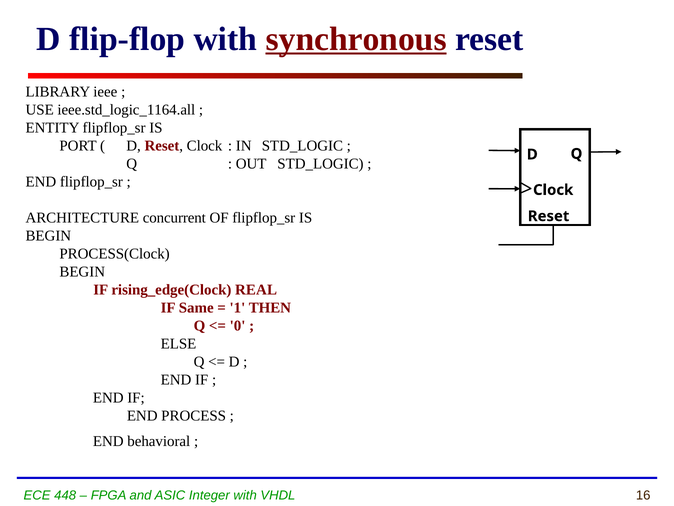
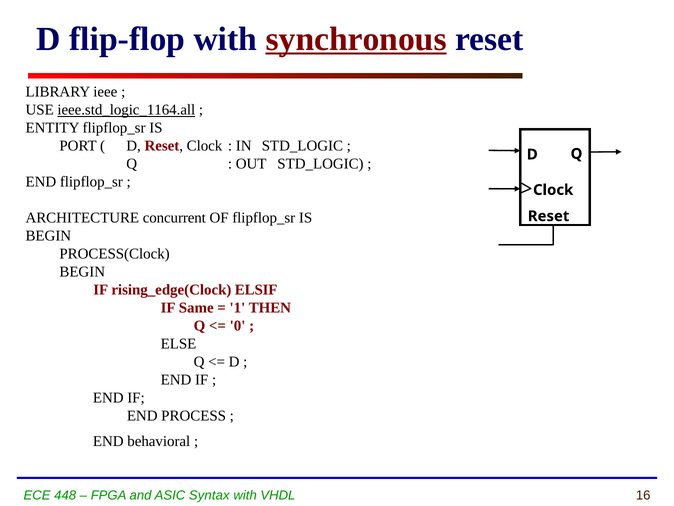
ieee.std_logic_1164.all underline: none -> present (126, 110)
REAL: REAL -> ELSIF (256, 289)
Integer: Integer -> Syntax (209, 495)
